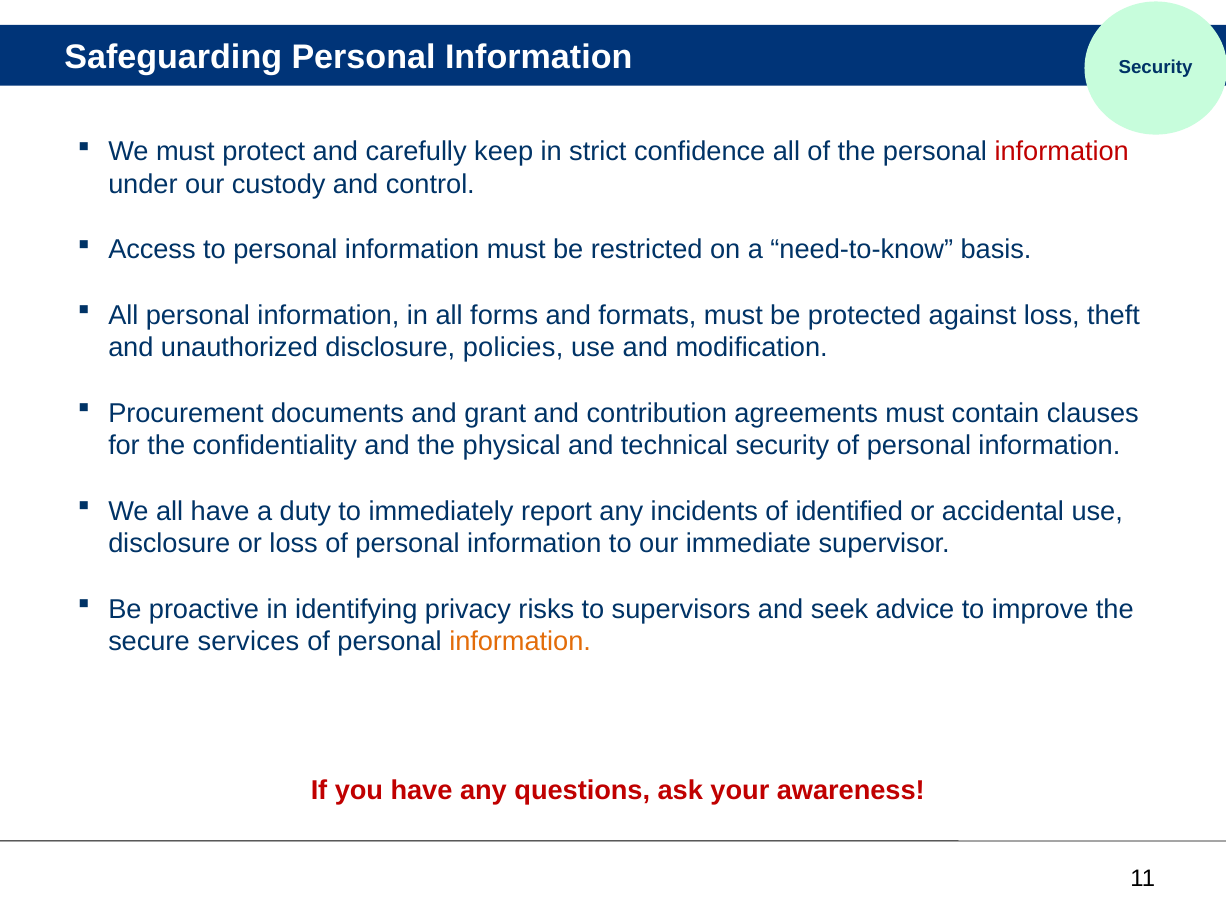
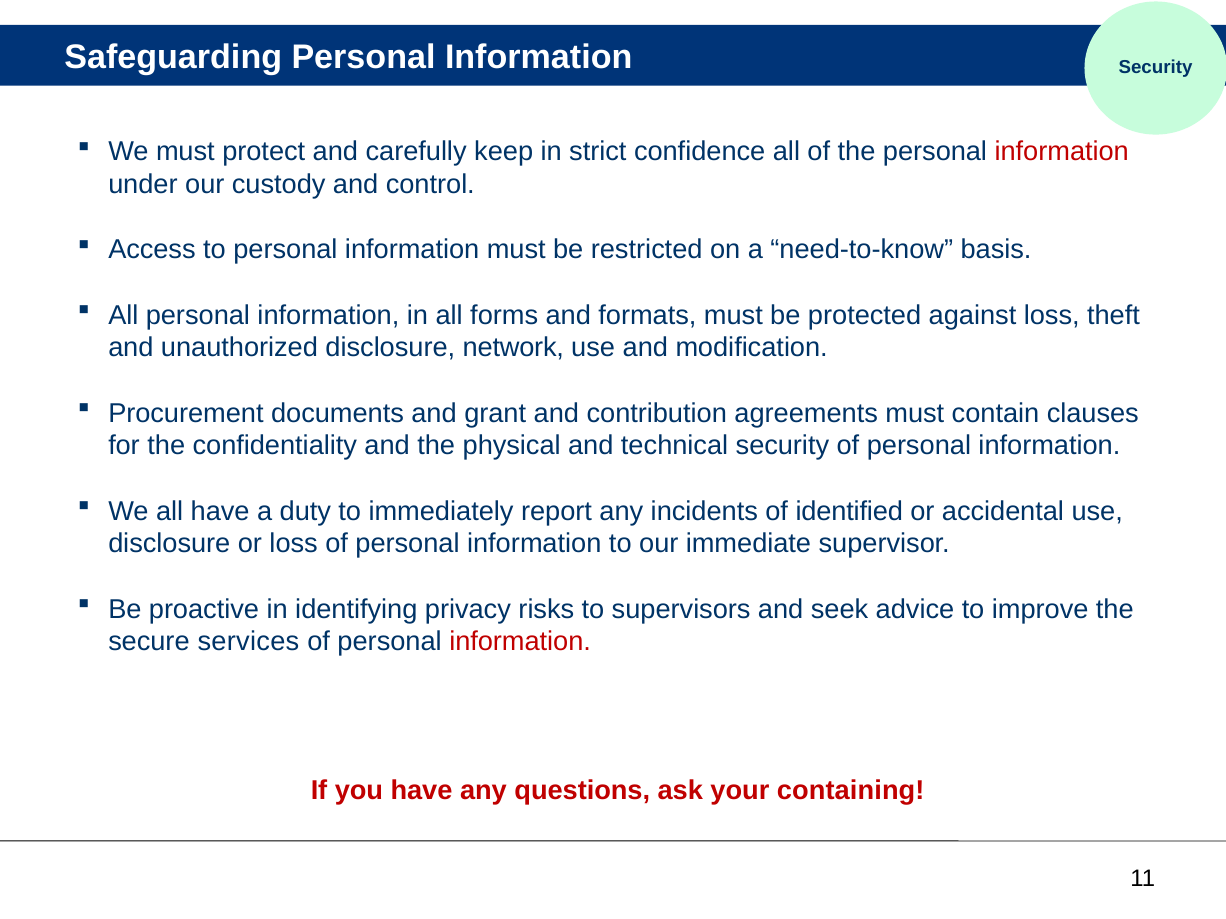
policies: policies -> network (513, 348)
information colour: orange -> red (520, 642)
awareness: awareness -> containing (851, 791)
